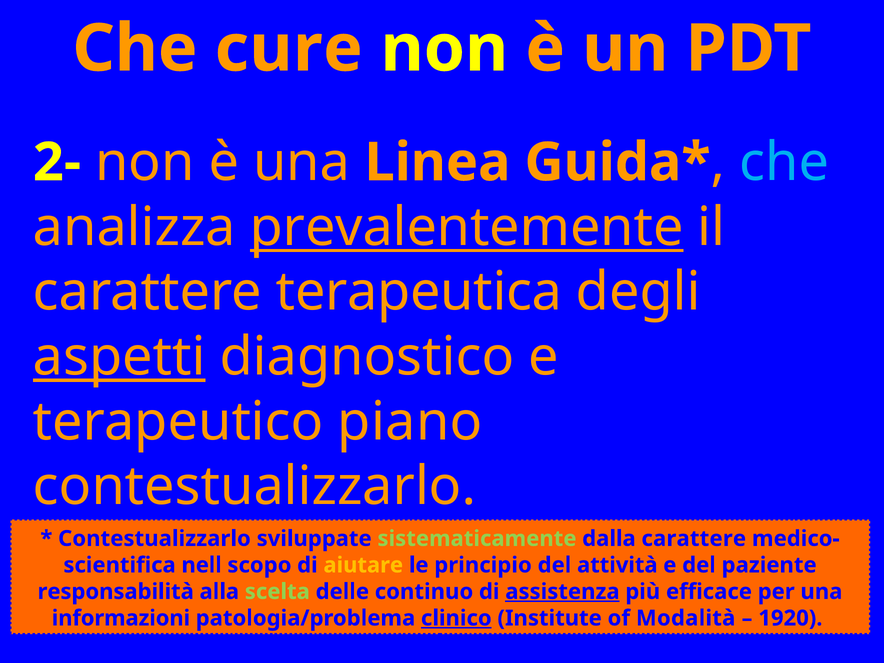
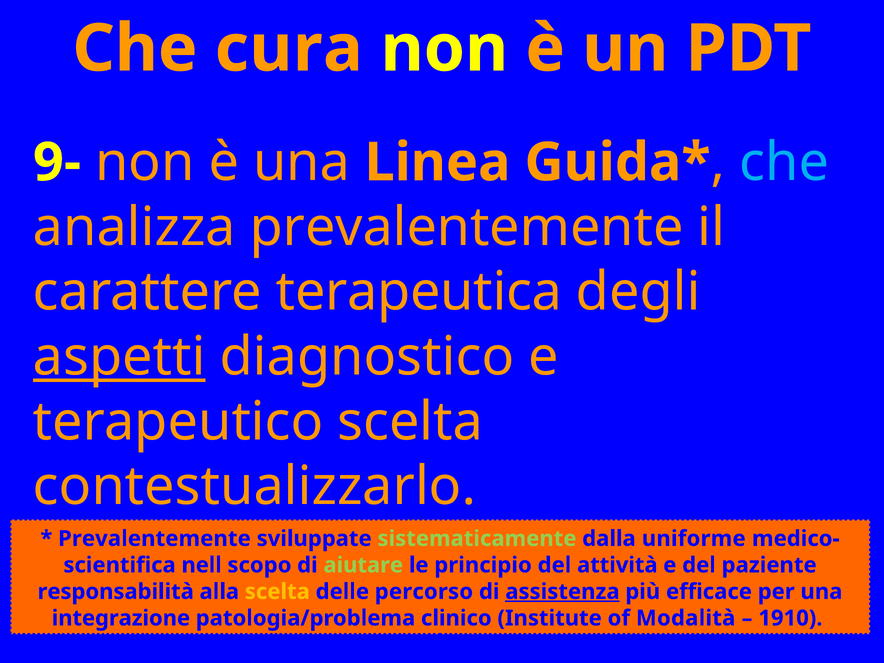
cure: cure -> cura (289, 49)
2-: 2- -> 9- (57, 163)
prevalentemente underline: present -> none (467, 227)
terapeutico piano: piano -> scelta (410, 422)
Contestualizzarlo: Contestualizzarlo -> Prevalentemente (154, 539)
dalla carattere: carattere -> uniforme (694, 539)
aiutare colour: yellow -> light green (363, 565)
scelta colour: light green -> yellow (277, 592)
continuo: continuo -> percorso (424, 592)
informazioni: informazioni -> integrazione (121, 618)
clinico underline: present -> none (456, 618)
1920: 1920 -> 1910 (790, 618)
